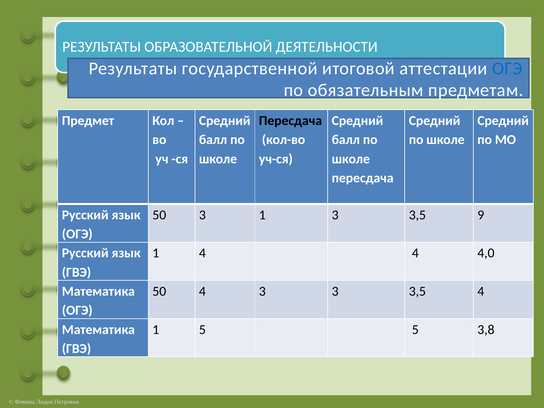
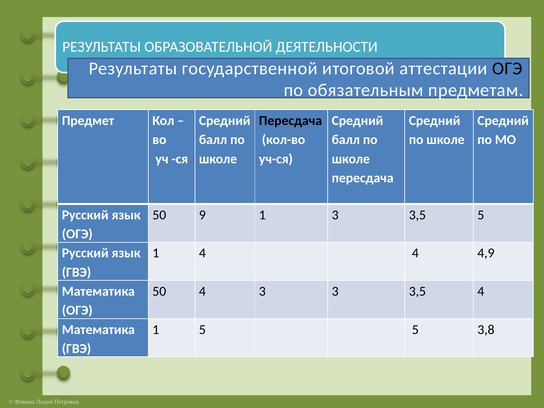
ОГЭ colour: blue -> black (507, 68)
50 3: 3 -> 9 (202, 215)
3,5 9: 9 -> 5 (481, 215)
4,0: 4,0 -> 4,9 (486, 253)
